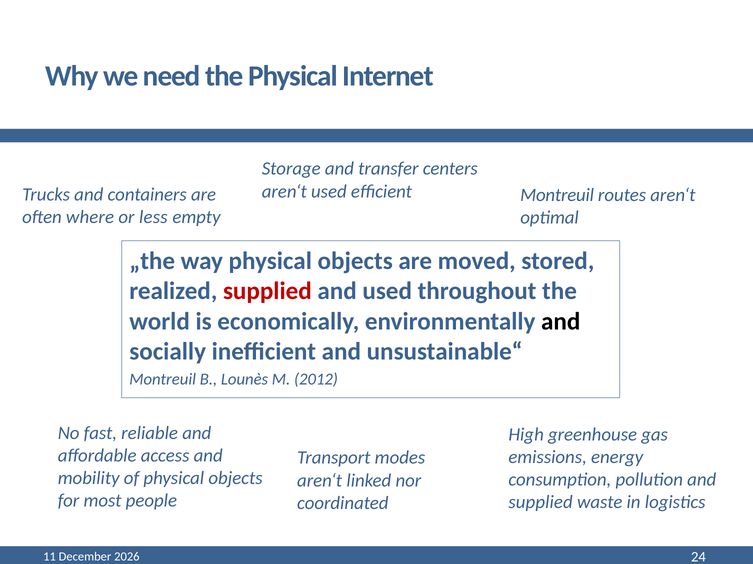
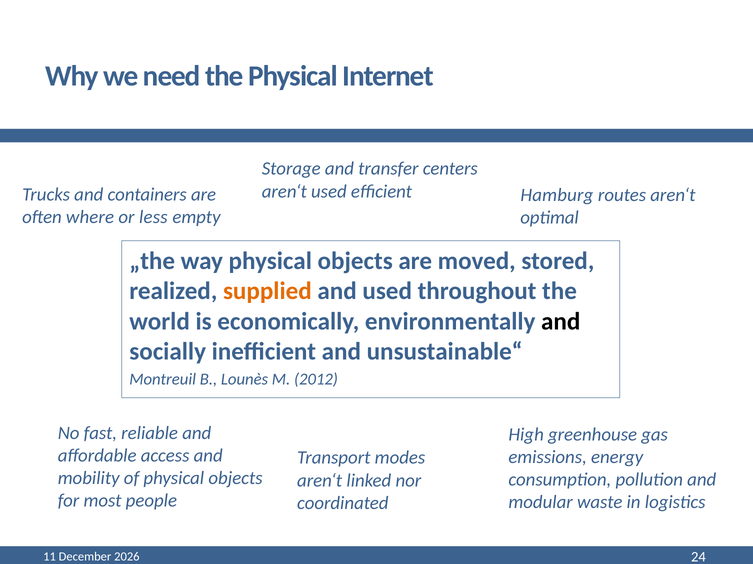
efficient Montreuil: Montreuil -> Hamburg (557, 195)
supplied colour: red -> orange (267, 292)
supplied: supplied -> modular (541, 503)
